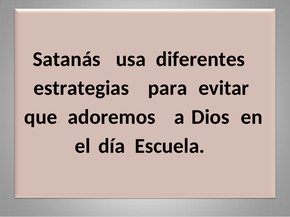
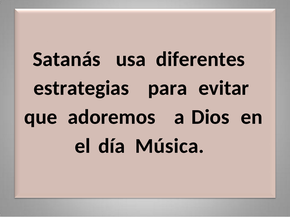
Escuela: Escuela -> Música (170, 146)
